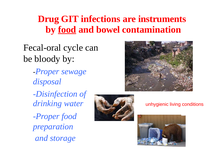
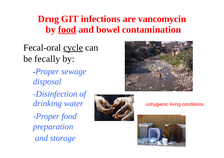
instruments: instruments -> vancomycin (162, 19)
cycle underline: none -> present (73, 48)
bloody: bloody -> fecally (47, 59)
